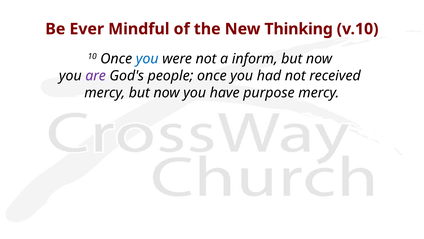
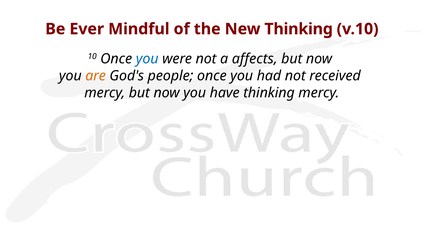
inform: inform -> affects (255, 59)
are colour: purple -> orange (96, 76)
have purpose: purpose -> thinking (269, 93)
